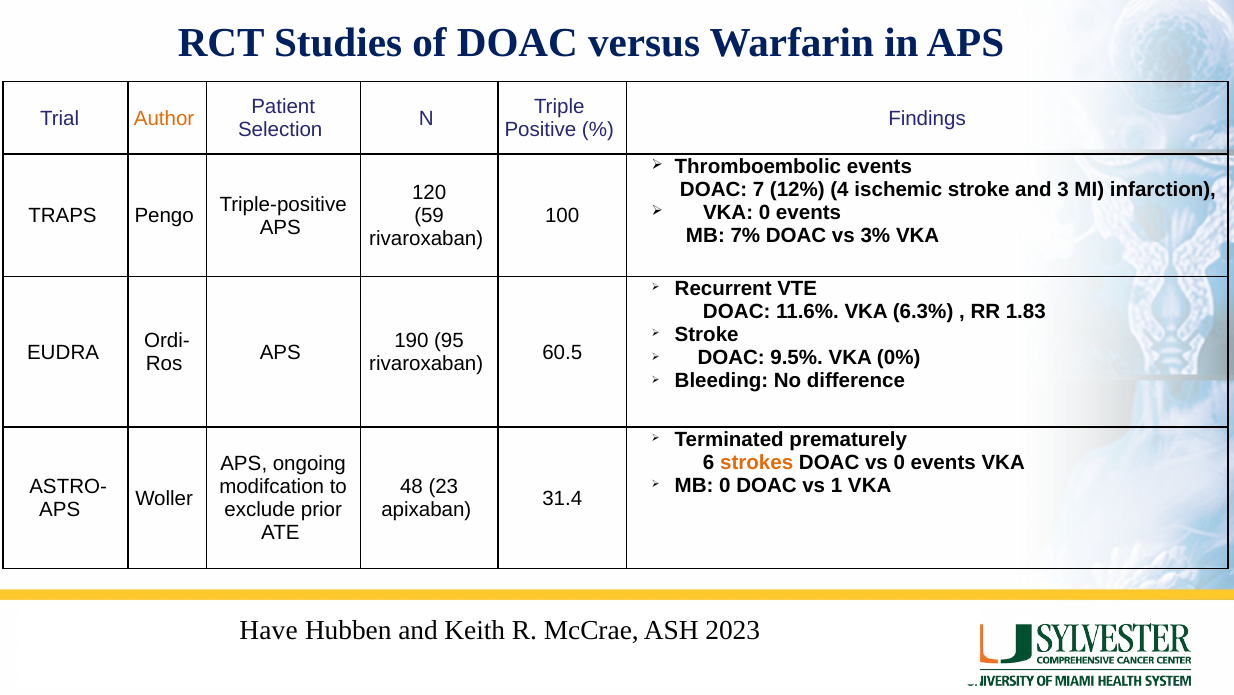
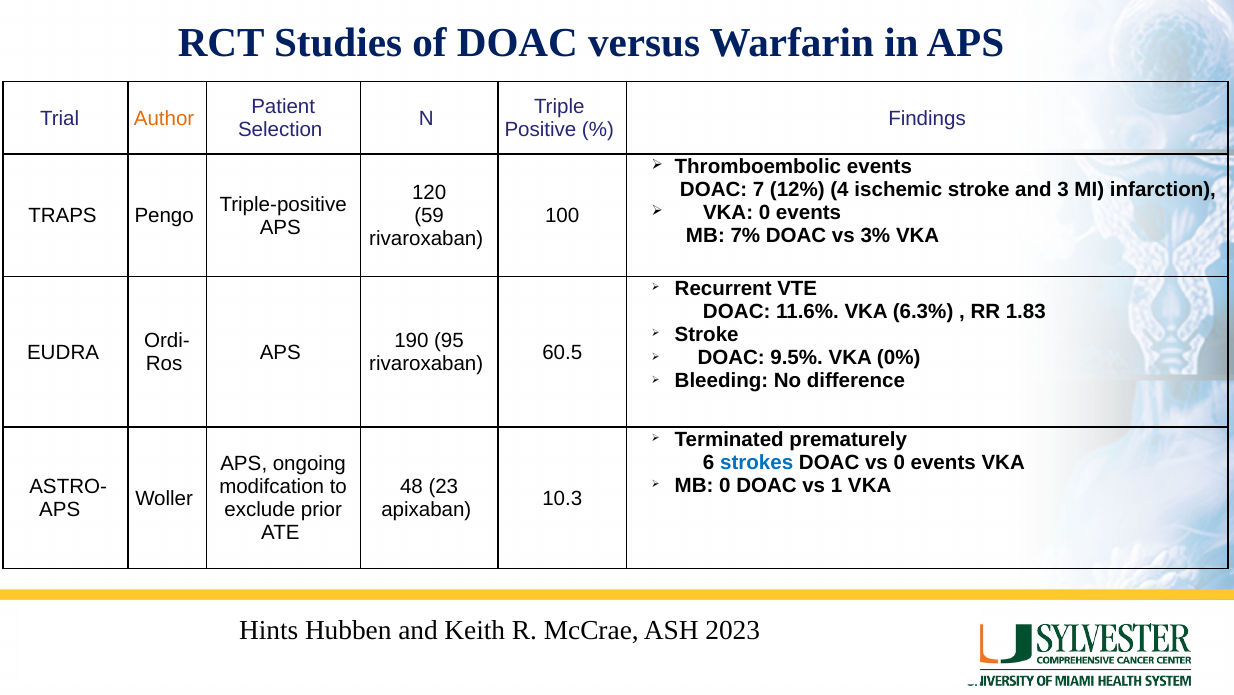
strokes colour: orange -> blue (757, 462)
31.4: 31.4 -> 10.3 (562, 498)
Have: Have -> Hints (269, 631)
